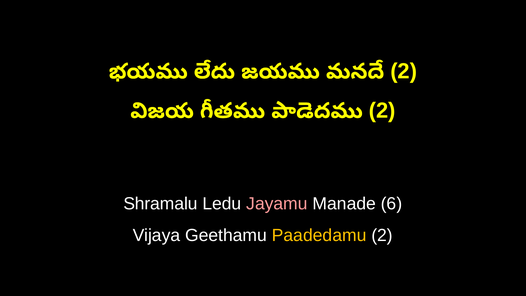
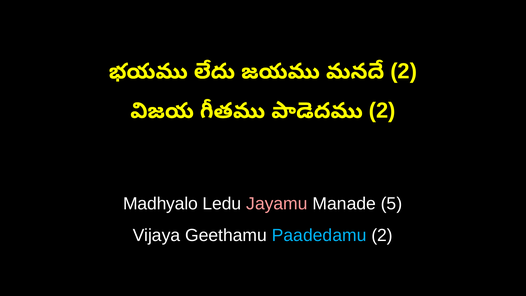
Shramalu: Shramalu -> Madhyalo (161, 204)
6: 6 -> 5 (392, 204)
Paadedamu colour: yellow -> light blue (319, 235)
